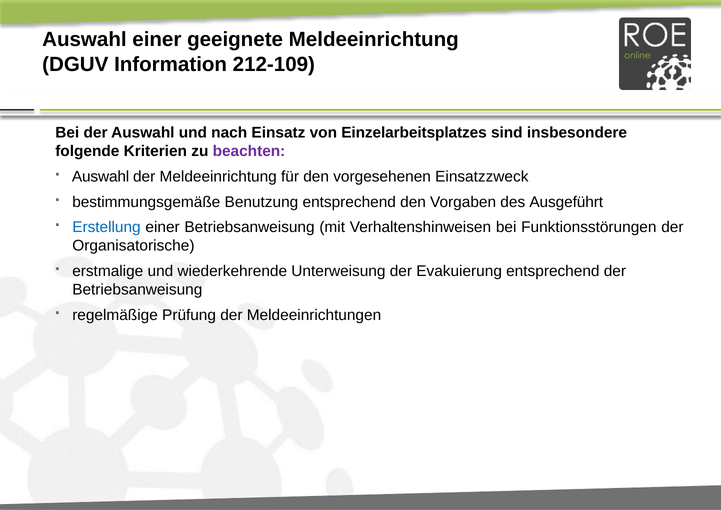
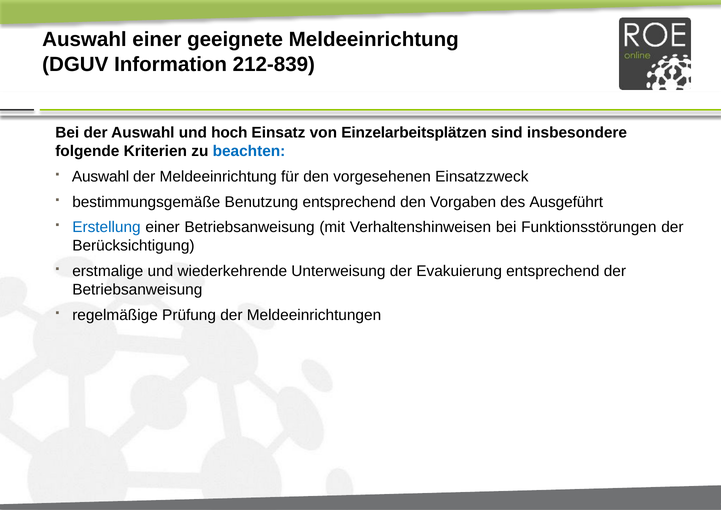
212-109: 212-109 -> 212-839 (274, 64)
nach: nach -> hoch (229, 133)
Einzelarbeitsplatzes: Einzelarbeitsplatzes -> Einzelarbeitsplätzen (414, 133)
beachten colour: purple -> blue (249, 151)
Organisatorische: Organisatorische -> Berücksichtigung (133, 246)
